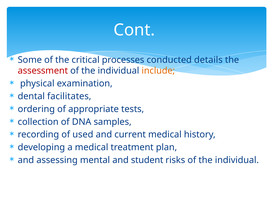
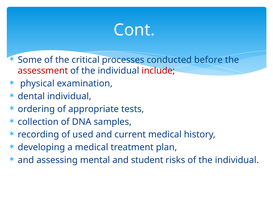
details: details -> before (208, 60)
include colour: orange -> red (158, 71)
dental facilitates: facilitates -> individual (69, 96)
